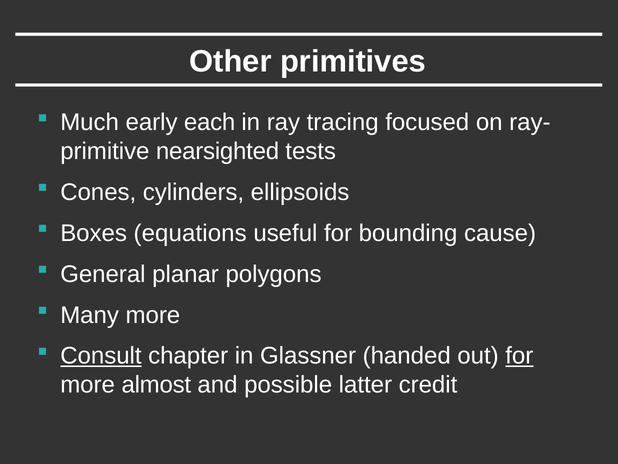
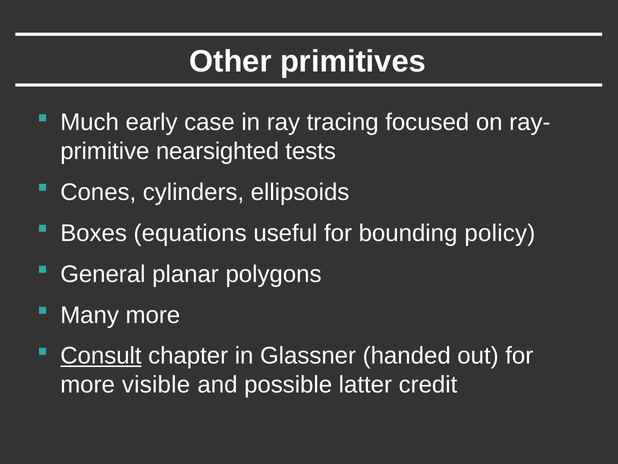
each: each -> case (209, 122)
cause: cause -> policy (500, 233)
for underline: present -> none (519, 356)
almost: almost -> visible (156, 384)
